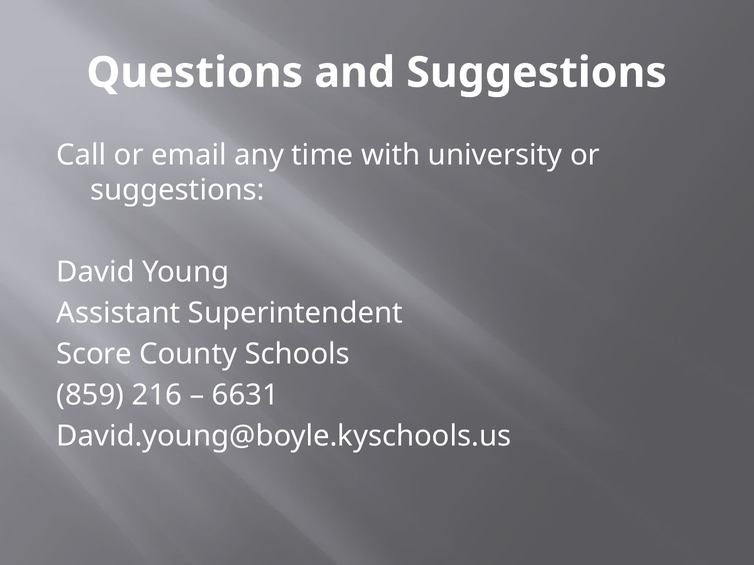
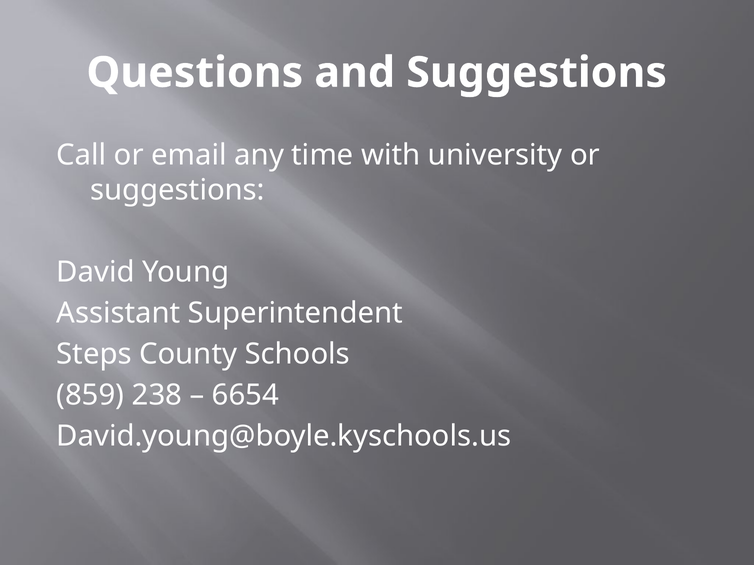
Score: Score -> Steps (94, 354)
216: 216 -> 238 (157, 395)
6631: 6631 -> 6654 (245, 395)
